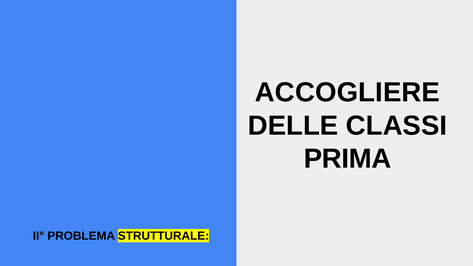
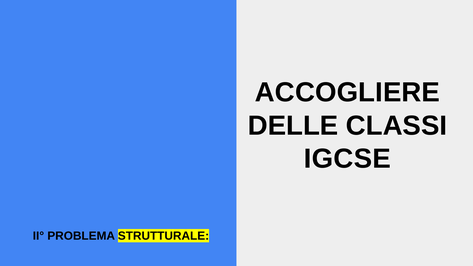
PRIMA: PRIMA -> IGCSE (347, 159)
